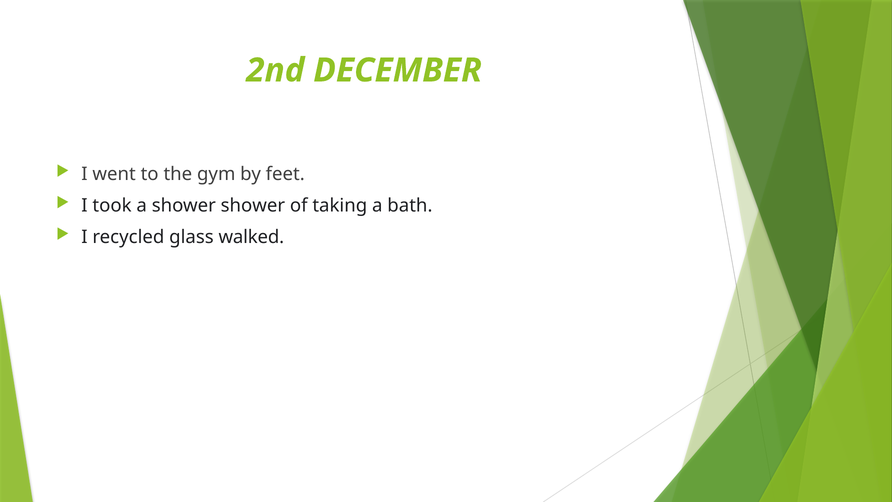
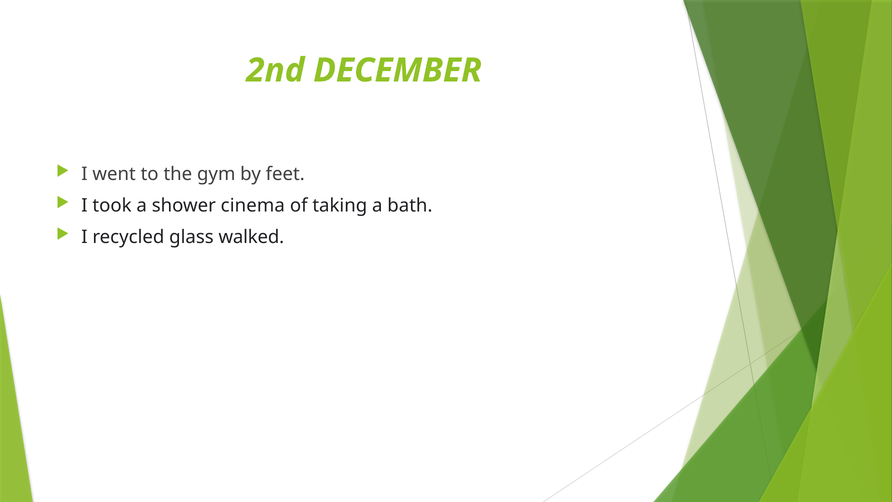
shower shower: shower -> cinema (253, 206)
